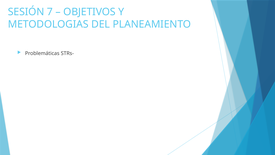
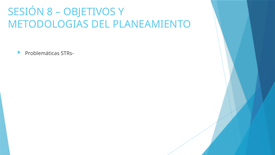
7: 7 -> 8 (50, 12)
